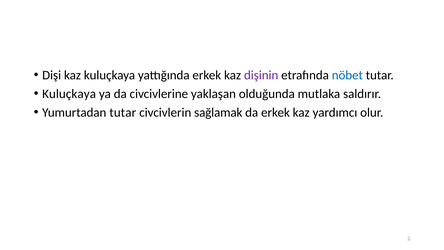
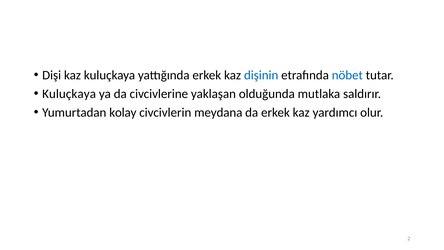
dişinin colour: purple -> blue (261, 75)
Yumurtadan tutar: tutar -> kolay (123, 112)
sağlamak: sağlamak -> meydana (218, 112)
